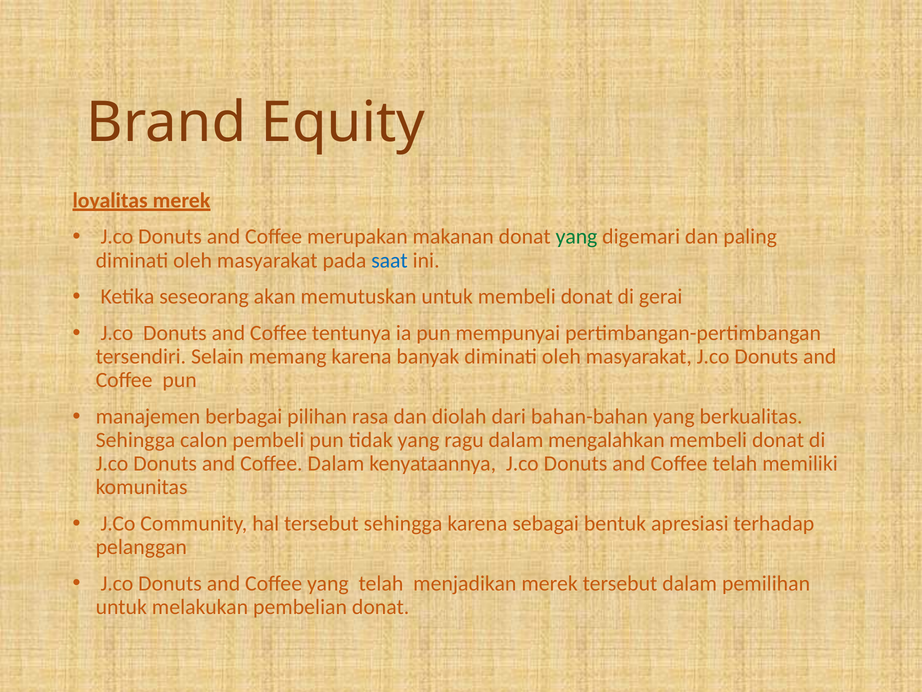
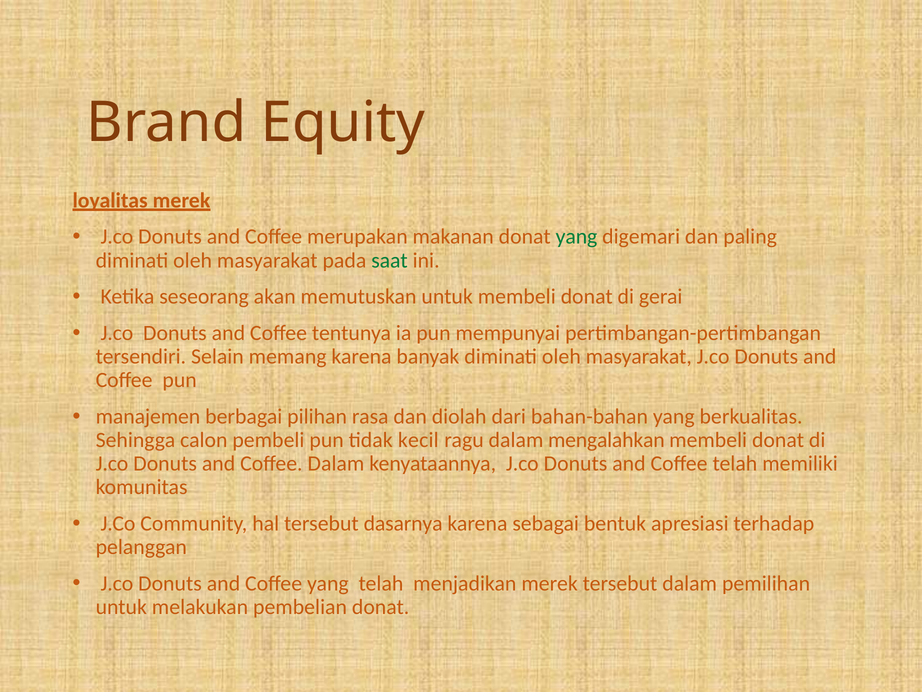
saat colour: blue -> green (390, 260)
tidak yang: yang -> kecil (418, 440)
tersebut sehingga: sehingga -> dasarnya (403, 523)
